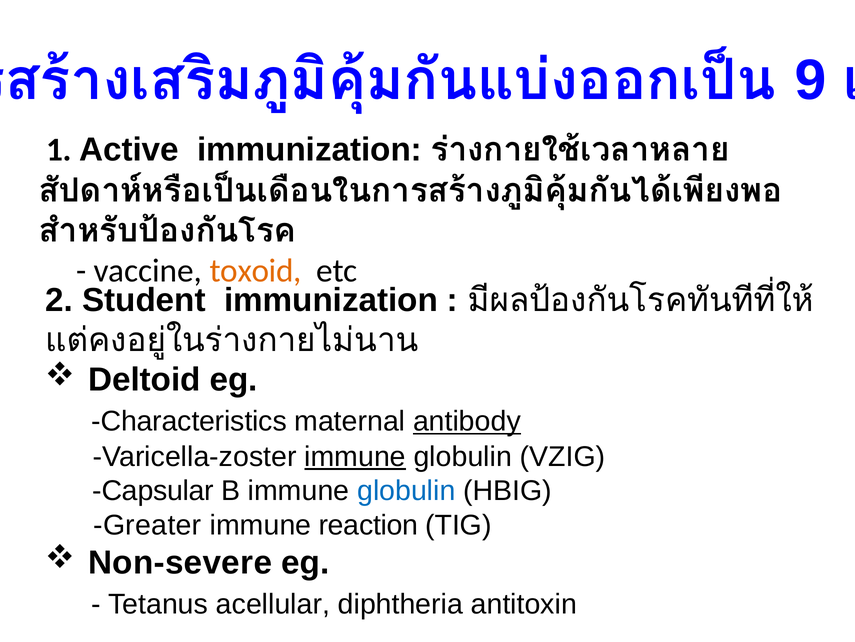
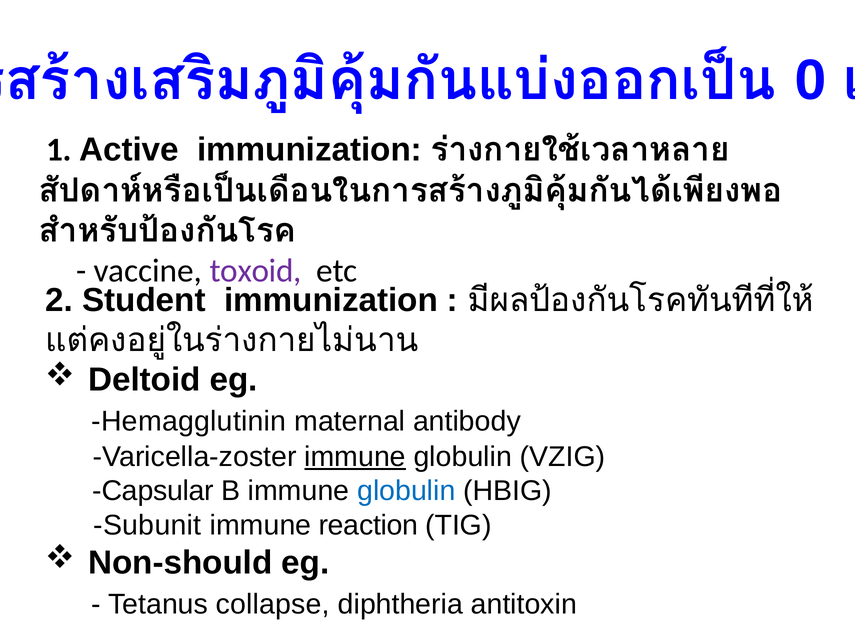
9: 9 -> 0 (811, 80)
toxoid colour: orange -> purple (256, 271)
Characteristics: Characteristics -> Hemagglutinin (189, 421)
antibody underline: present -> none (467, 421)
Greater: Greater -> Subunit (147, 525)
Non-severe: Non-severe -> Non-should (180, 562)
acellular: acellular -> collapse (273, 603)
